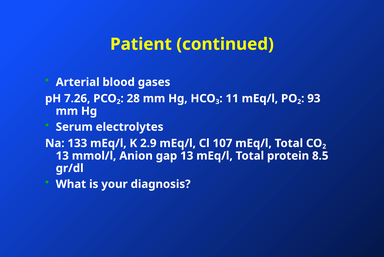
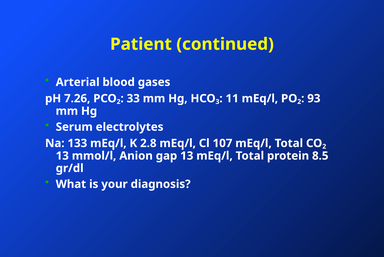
28: 28 -> 33 (133, 98)
2.9: 2.9 -> 2.8 (148, 143)
